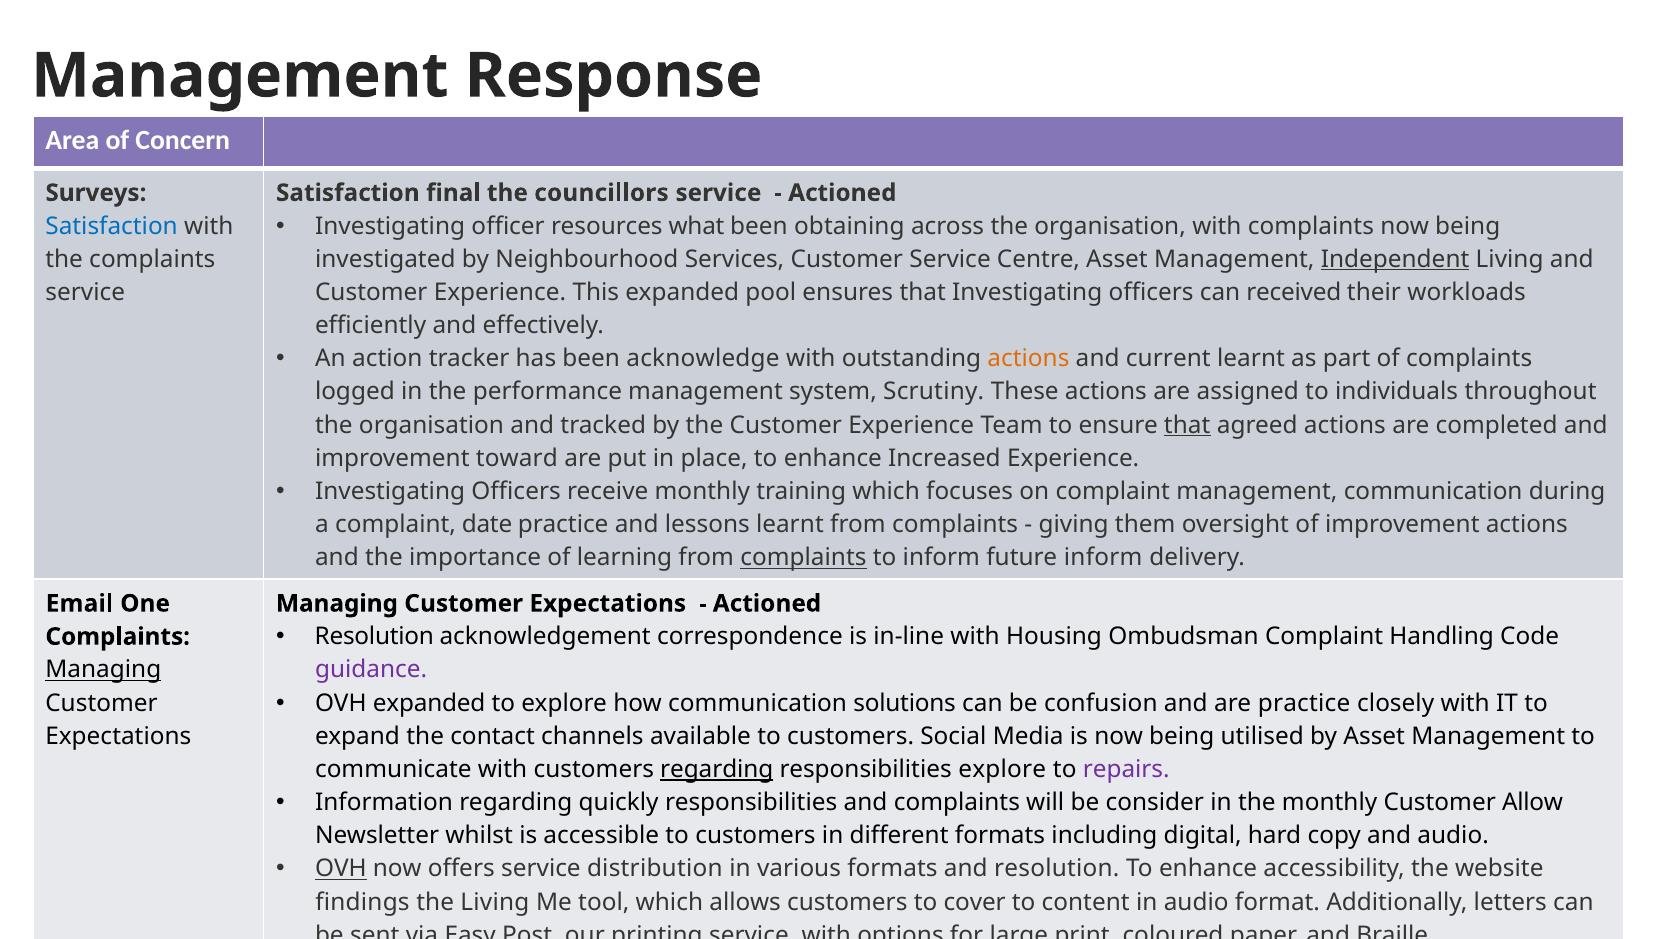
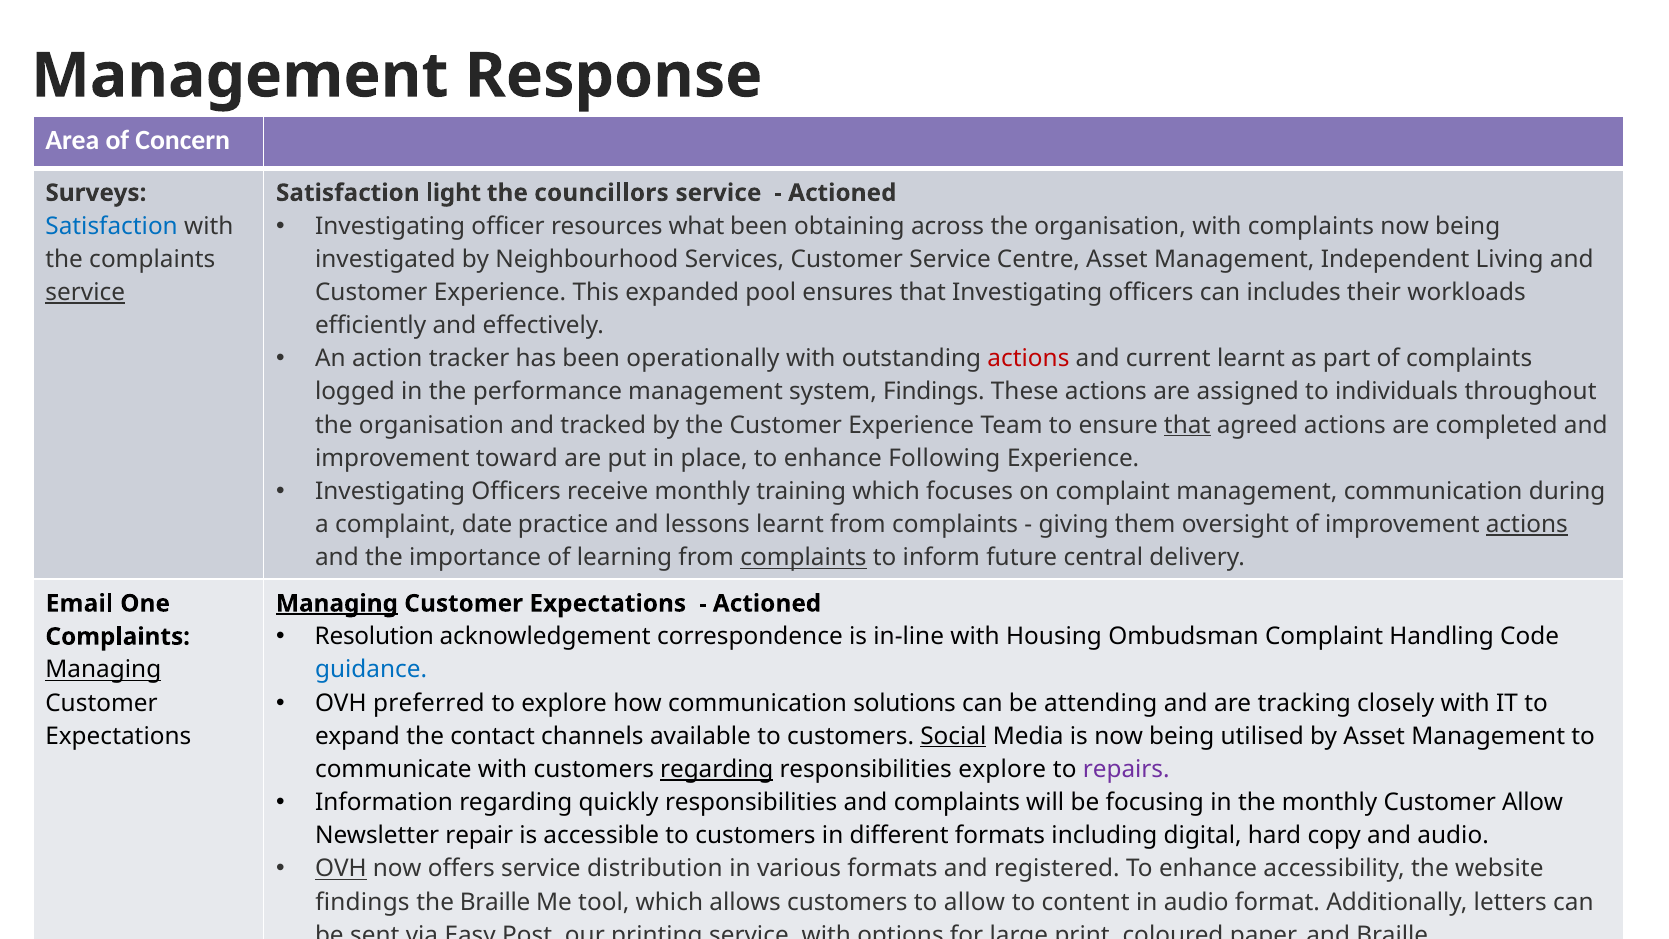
final: final -> light (453, 193)
Independent underline: present -> none (1395, 259)
service underline: none -> present (85, 292)
received: received -> includes (1294, 292)
acknowledge: acknowledge -> operationally (703, 359)
actions colour: orange -> red (1028, 359)
system Scrutiny: Scrutiny -> Findings (934, 392)
Increased: Increased -> Following (944, 458)
actions underline: none -> present (1527, 524)
future inform: inform -> central (1103, 558)
Managing underline: none -> present (337, 603)
guidance colour: purple -> blue (371, 670)
OVH expanded: expanded -> preferred (429, 703)
confusion: confusion -> attending (1101, 703)
are practice: practice -> tracking (1304, 703)
Social underline: none -> present (953, 736)
consider: consider -> focusing (1155, 802)
whilst: whilst -> repair (479, 836)
and resolution: resolution -> registered (1057, 869)
the Living: Living -> Braille (495, 902)
to cover: cover -> allow (974, 902)
